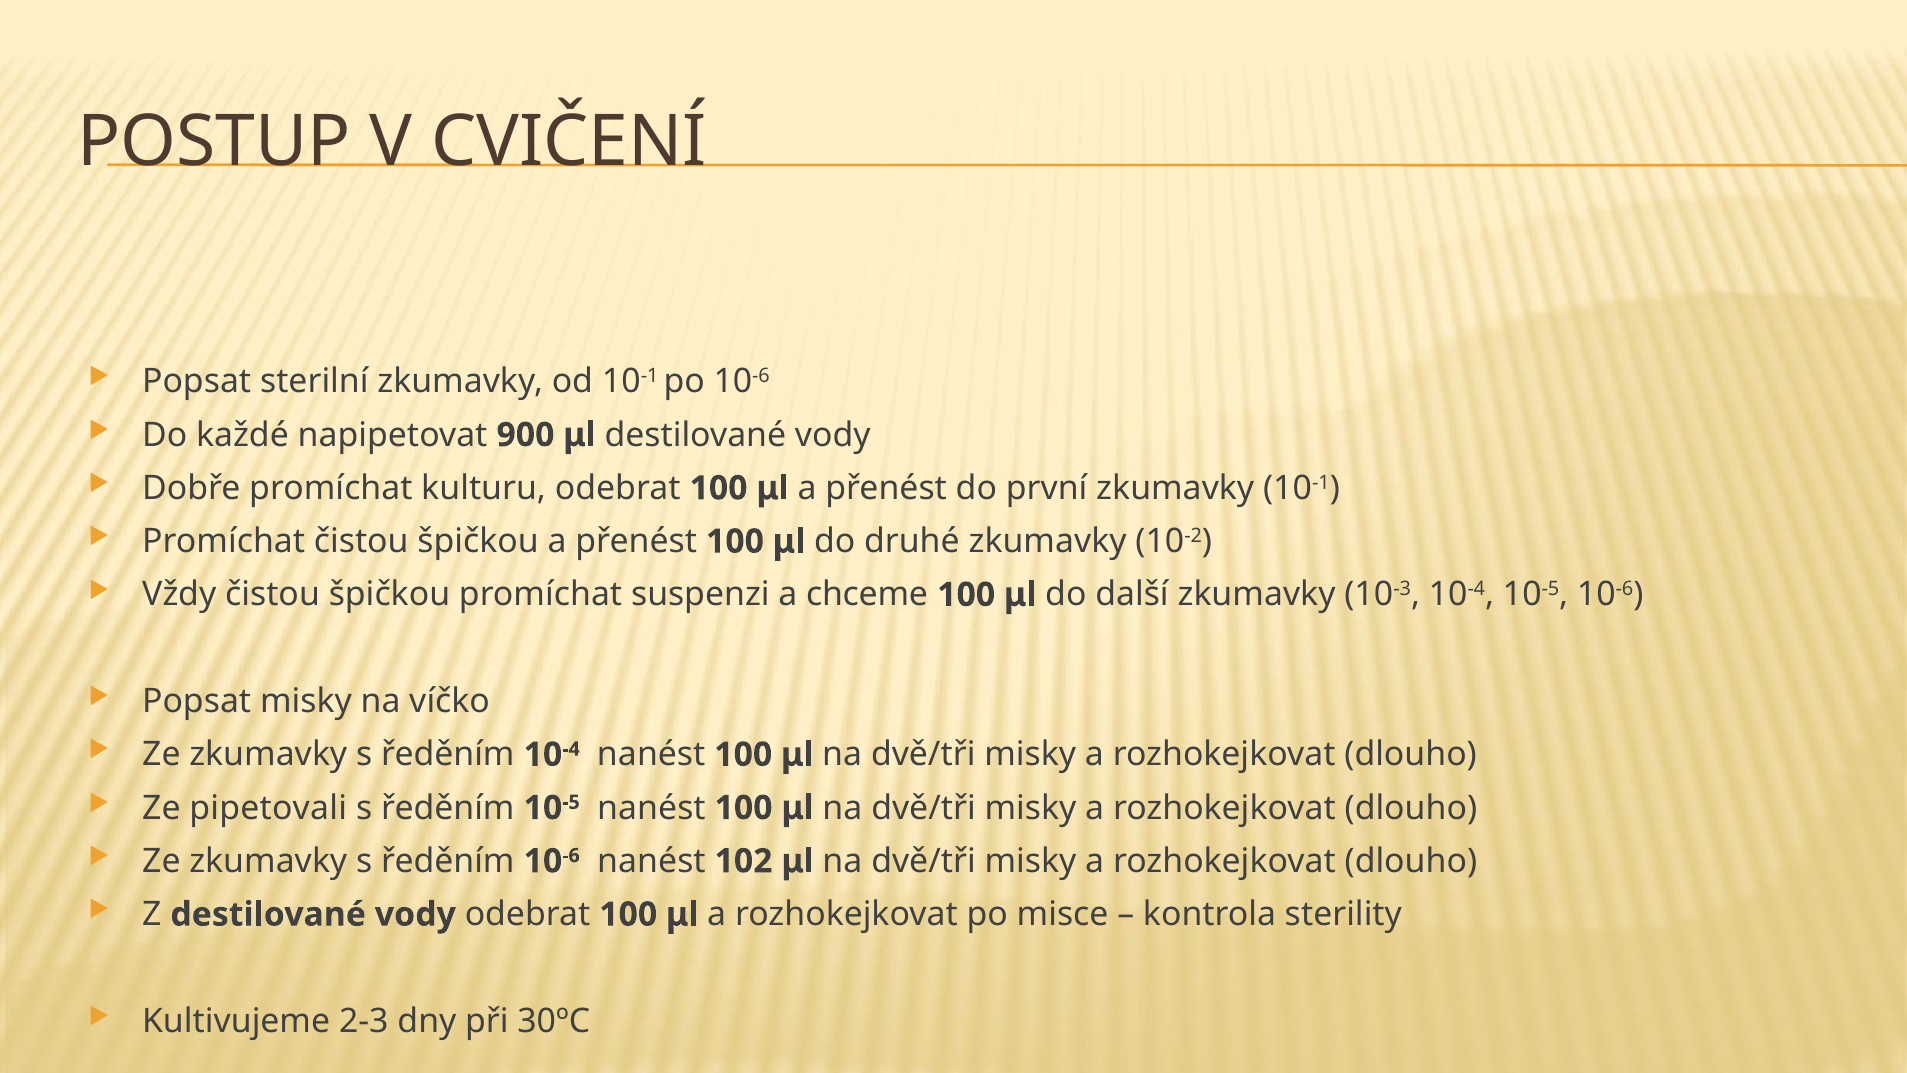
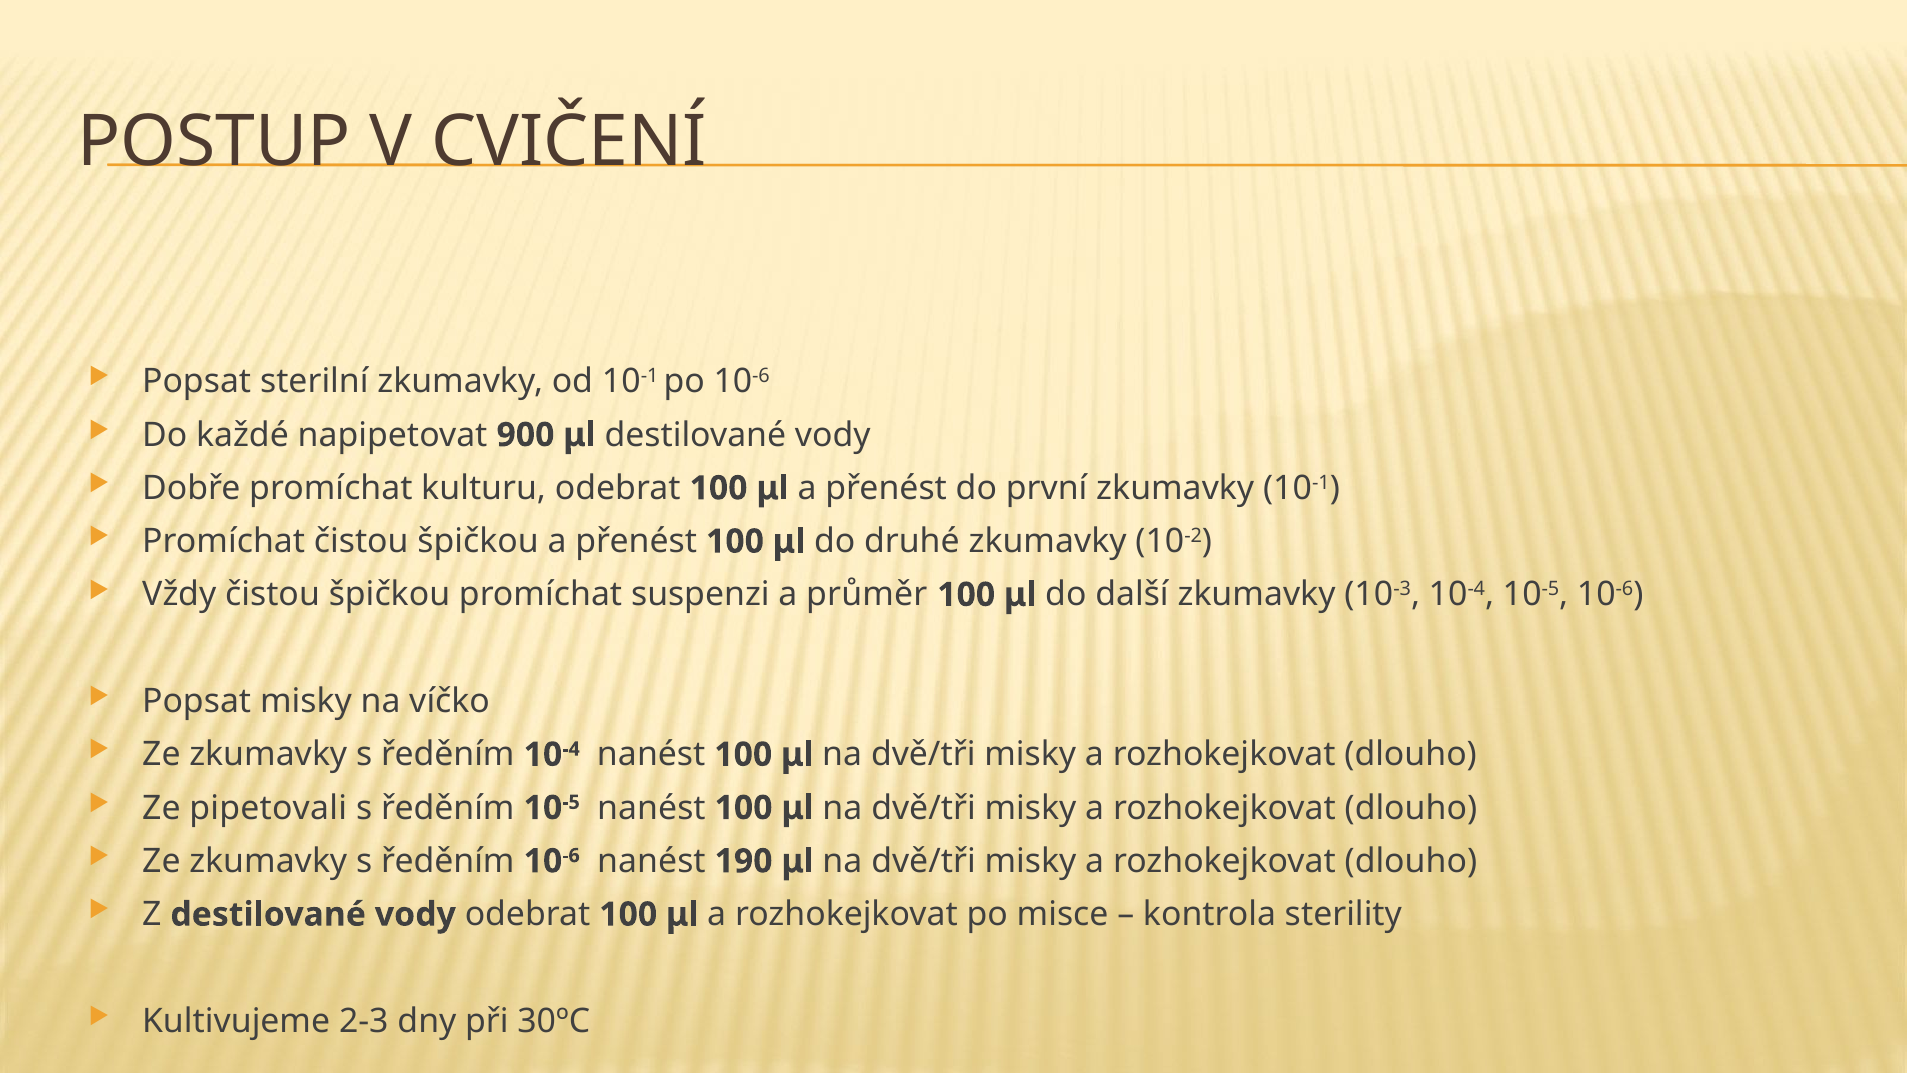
chceme: chceme -> průměr (867, 595)
102: 102 -> 190 (744, 861)
